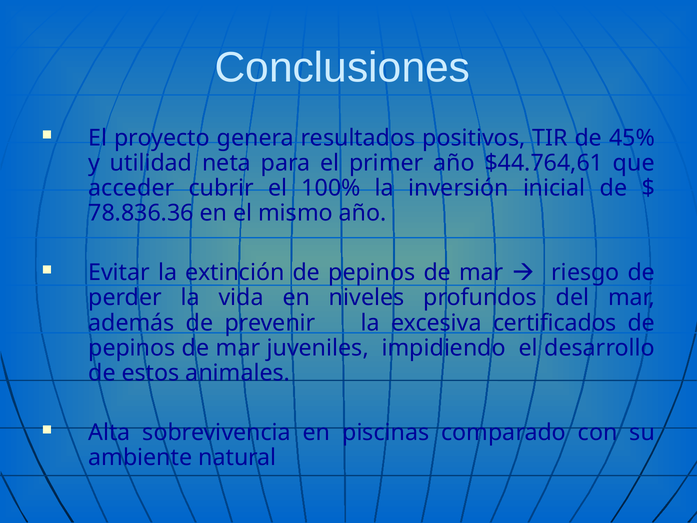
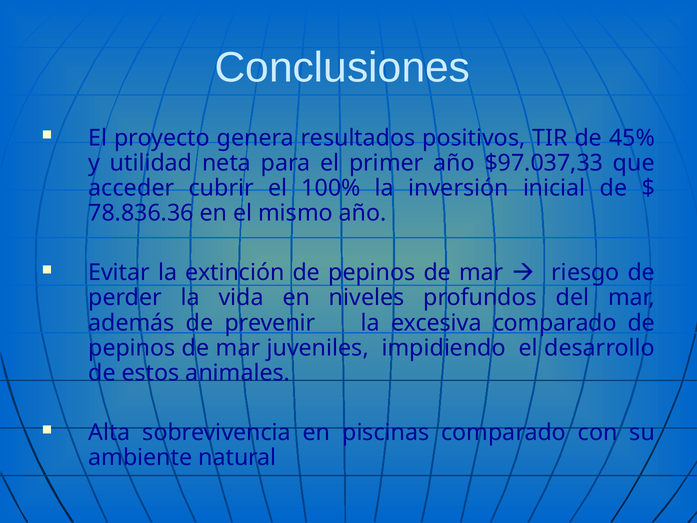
$44.764,61: $44.764,61 -> $97.037,33 (544, 163)
excesiva certificados: certificados -> comparado (555, 323)
